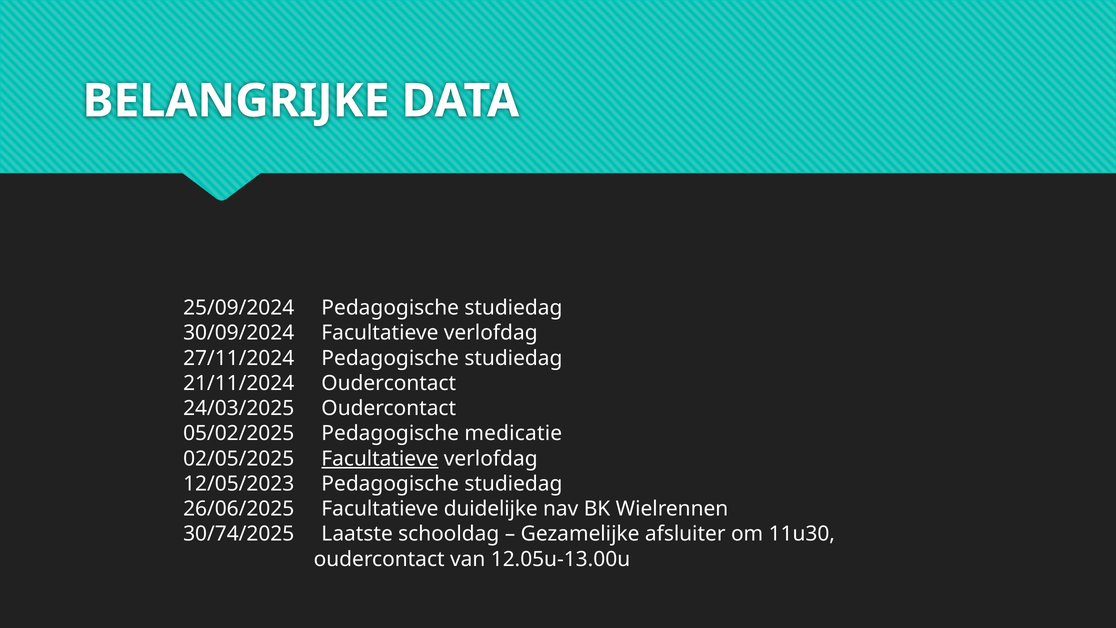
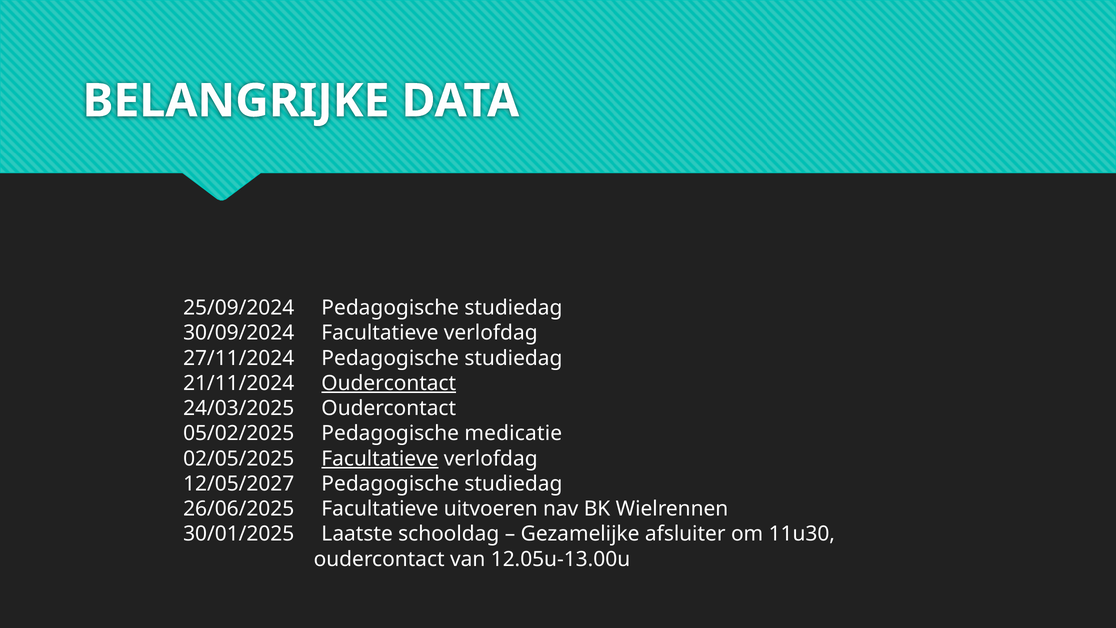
Oudercontact underline: none -> present (389, 383)
12/05/2023: 12/05/2023 -> 12/05/2027 (239, 484)
duidelijke: duidelijke -> uitvoeren (491, 509)
30/74/2025: 30/74/2025 -> 30/01/2025 (239, 534)
